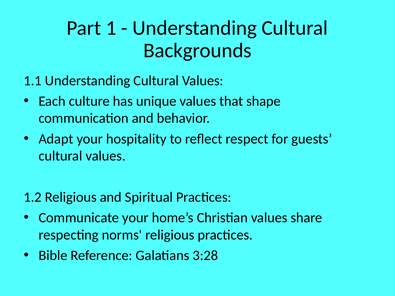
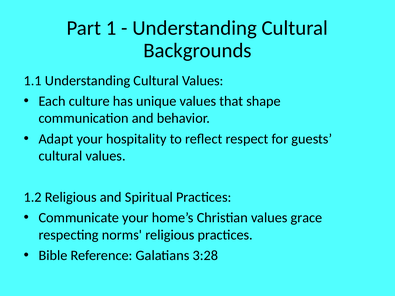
share: share -> grace (306, 218)
